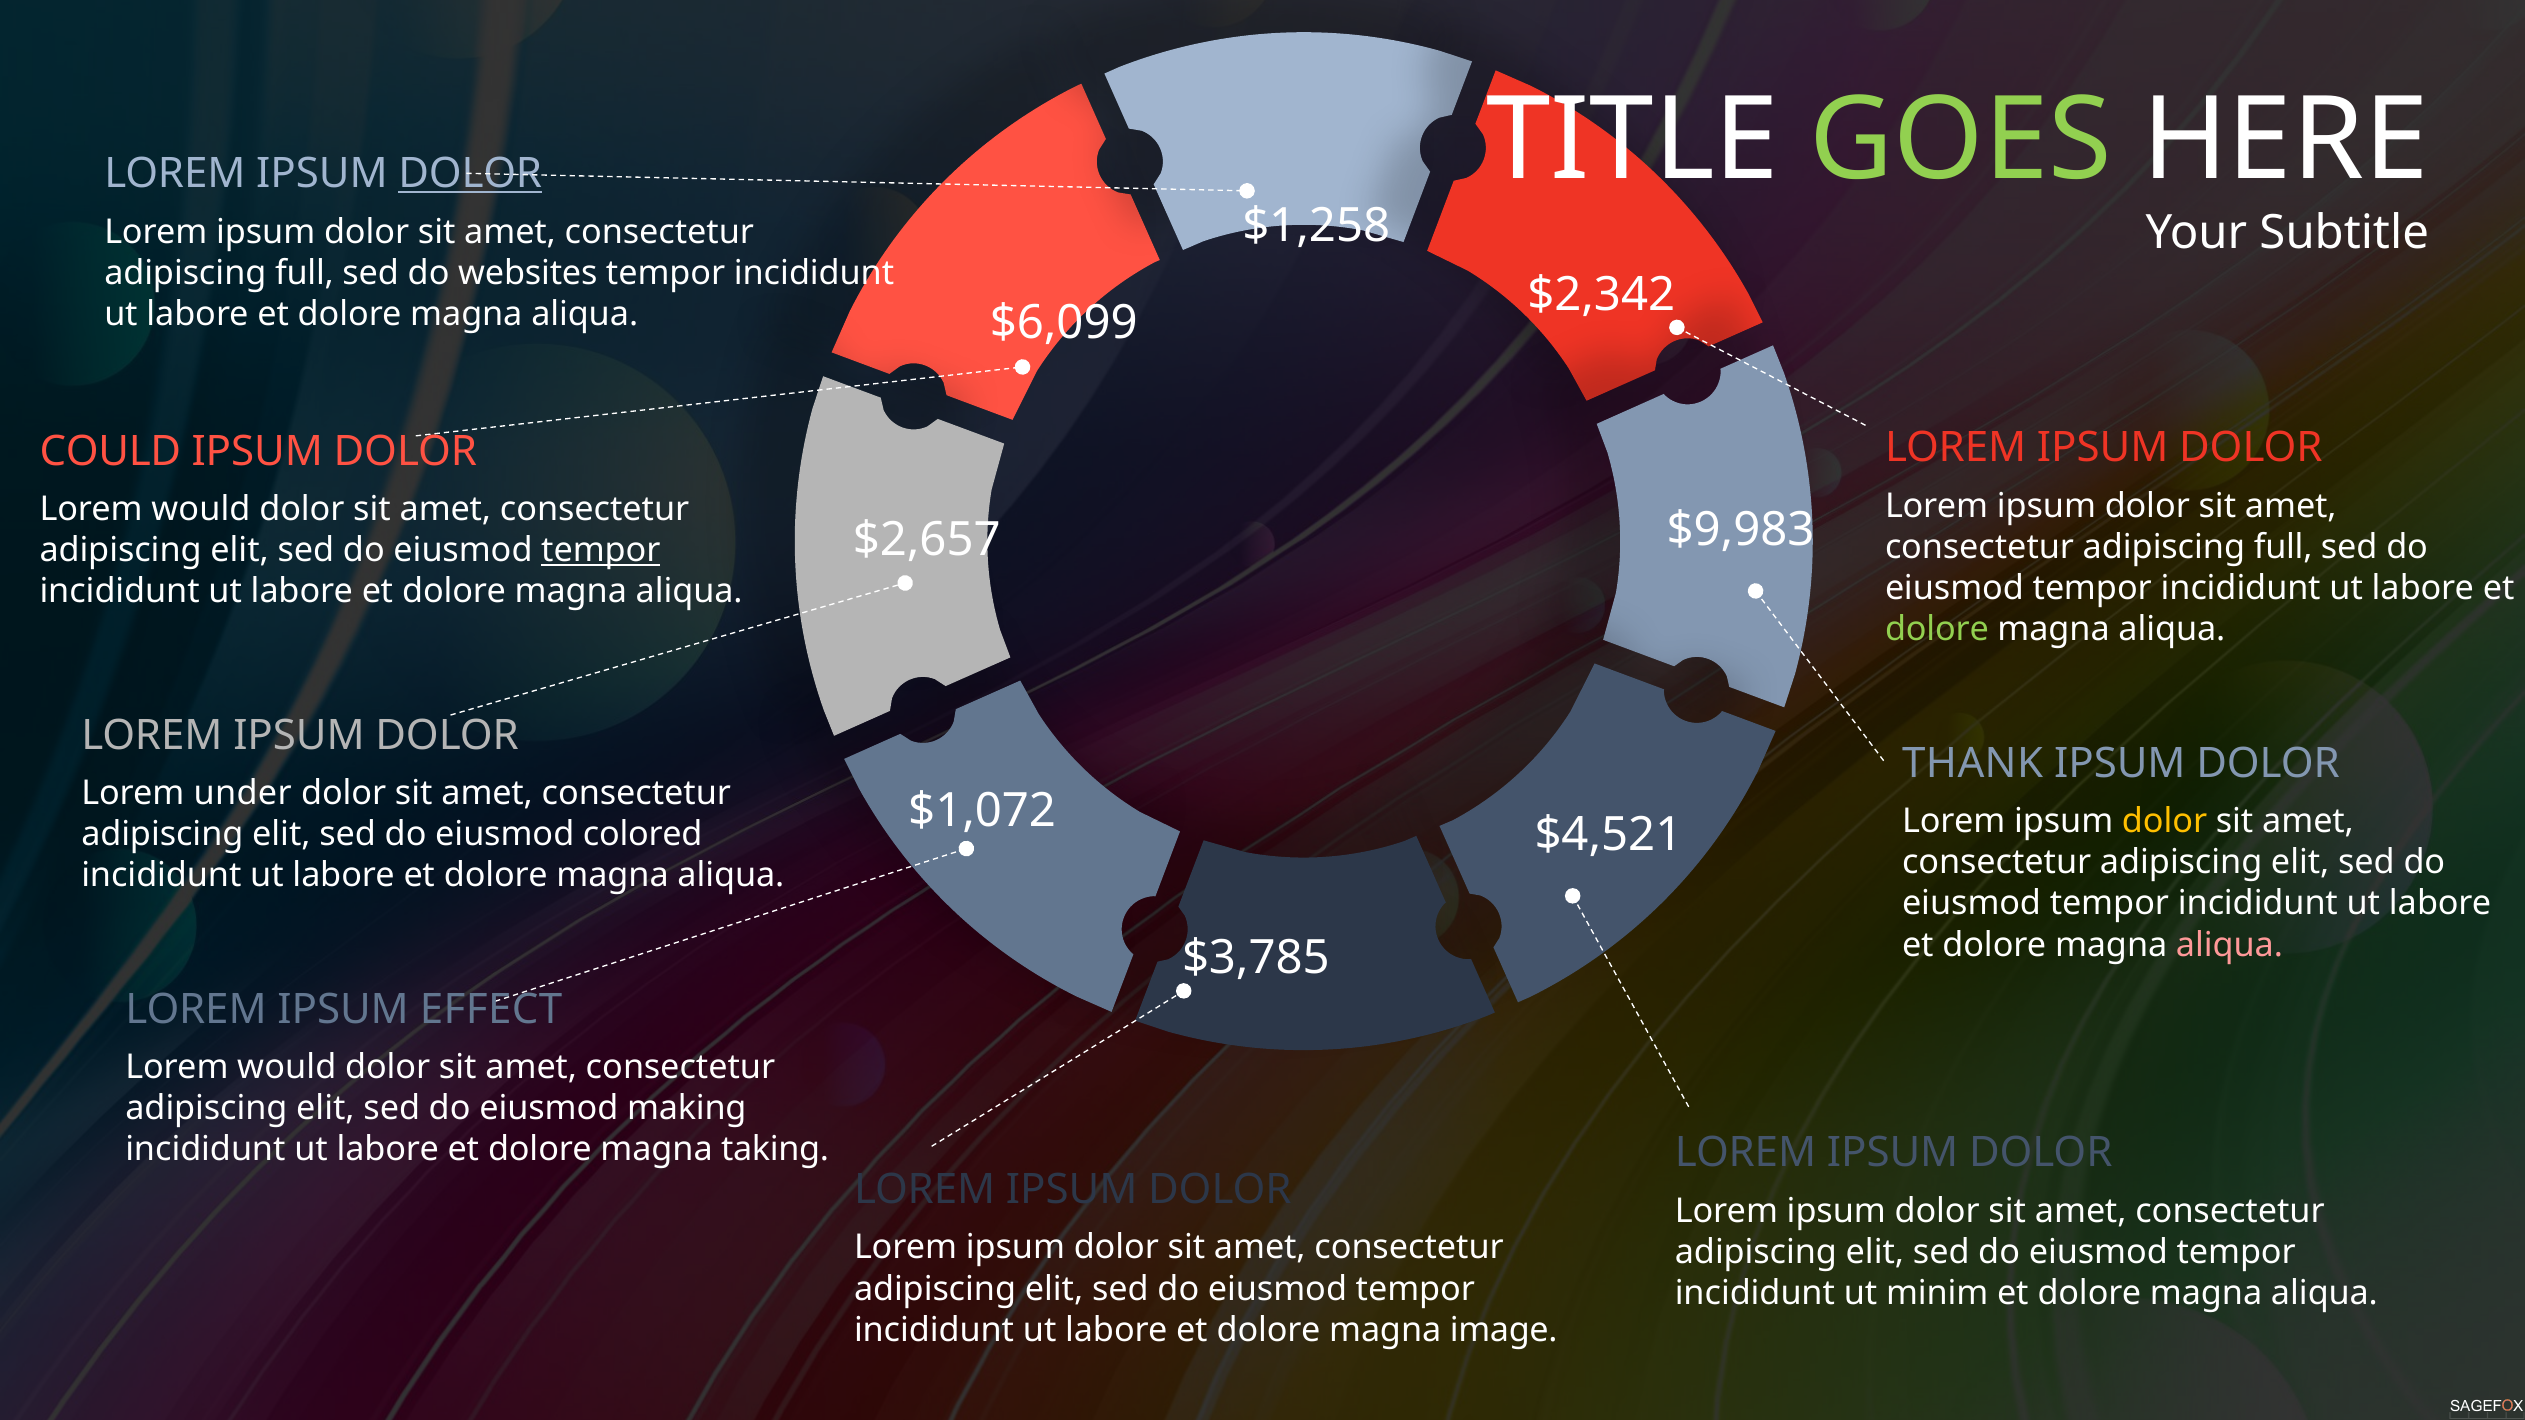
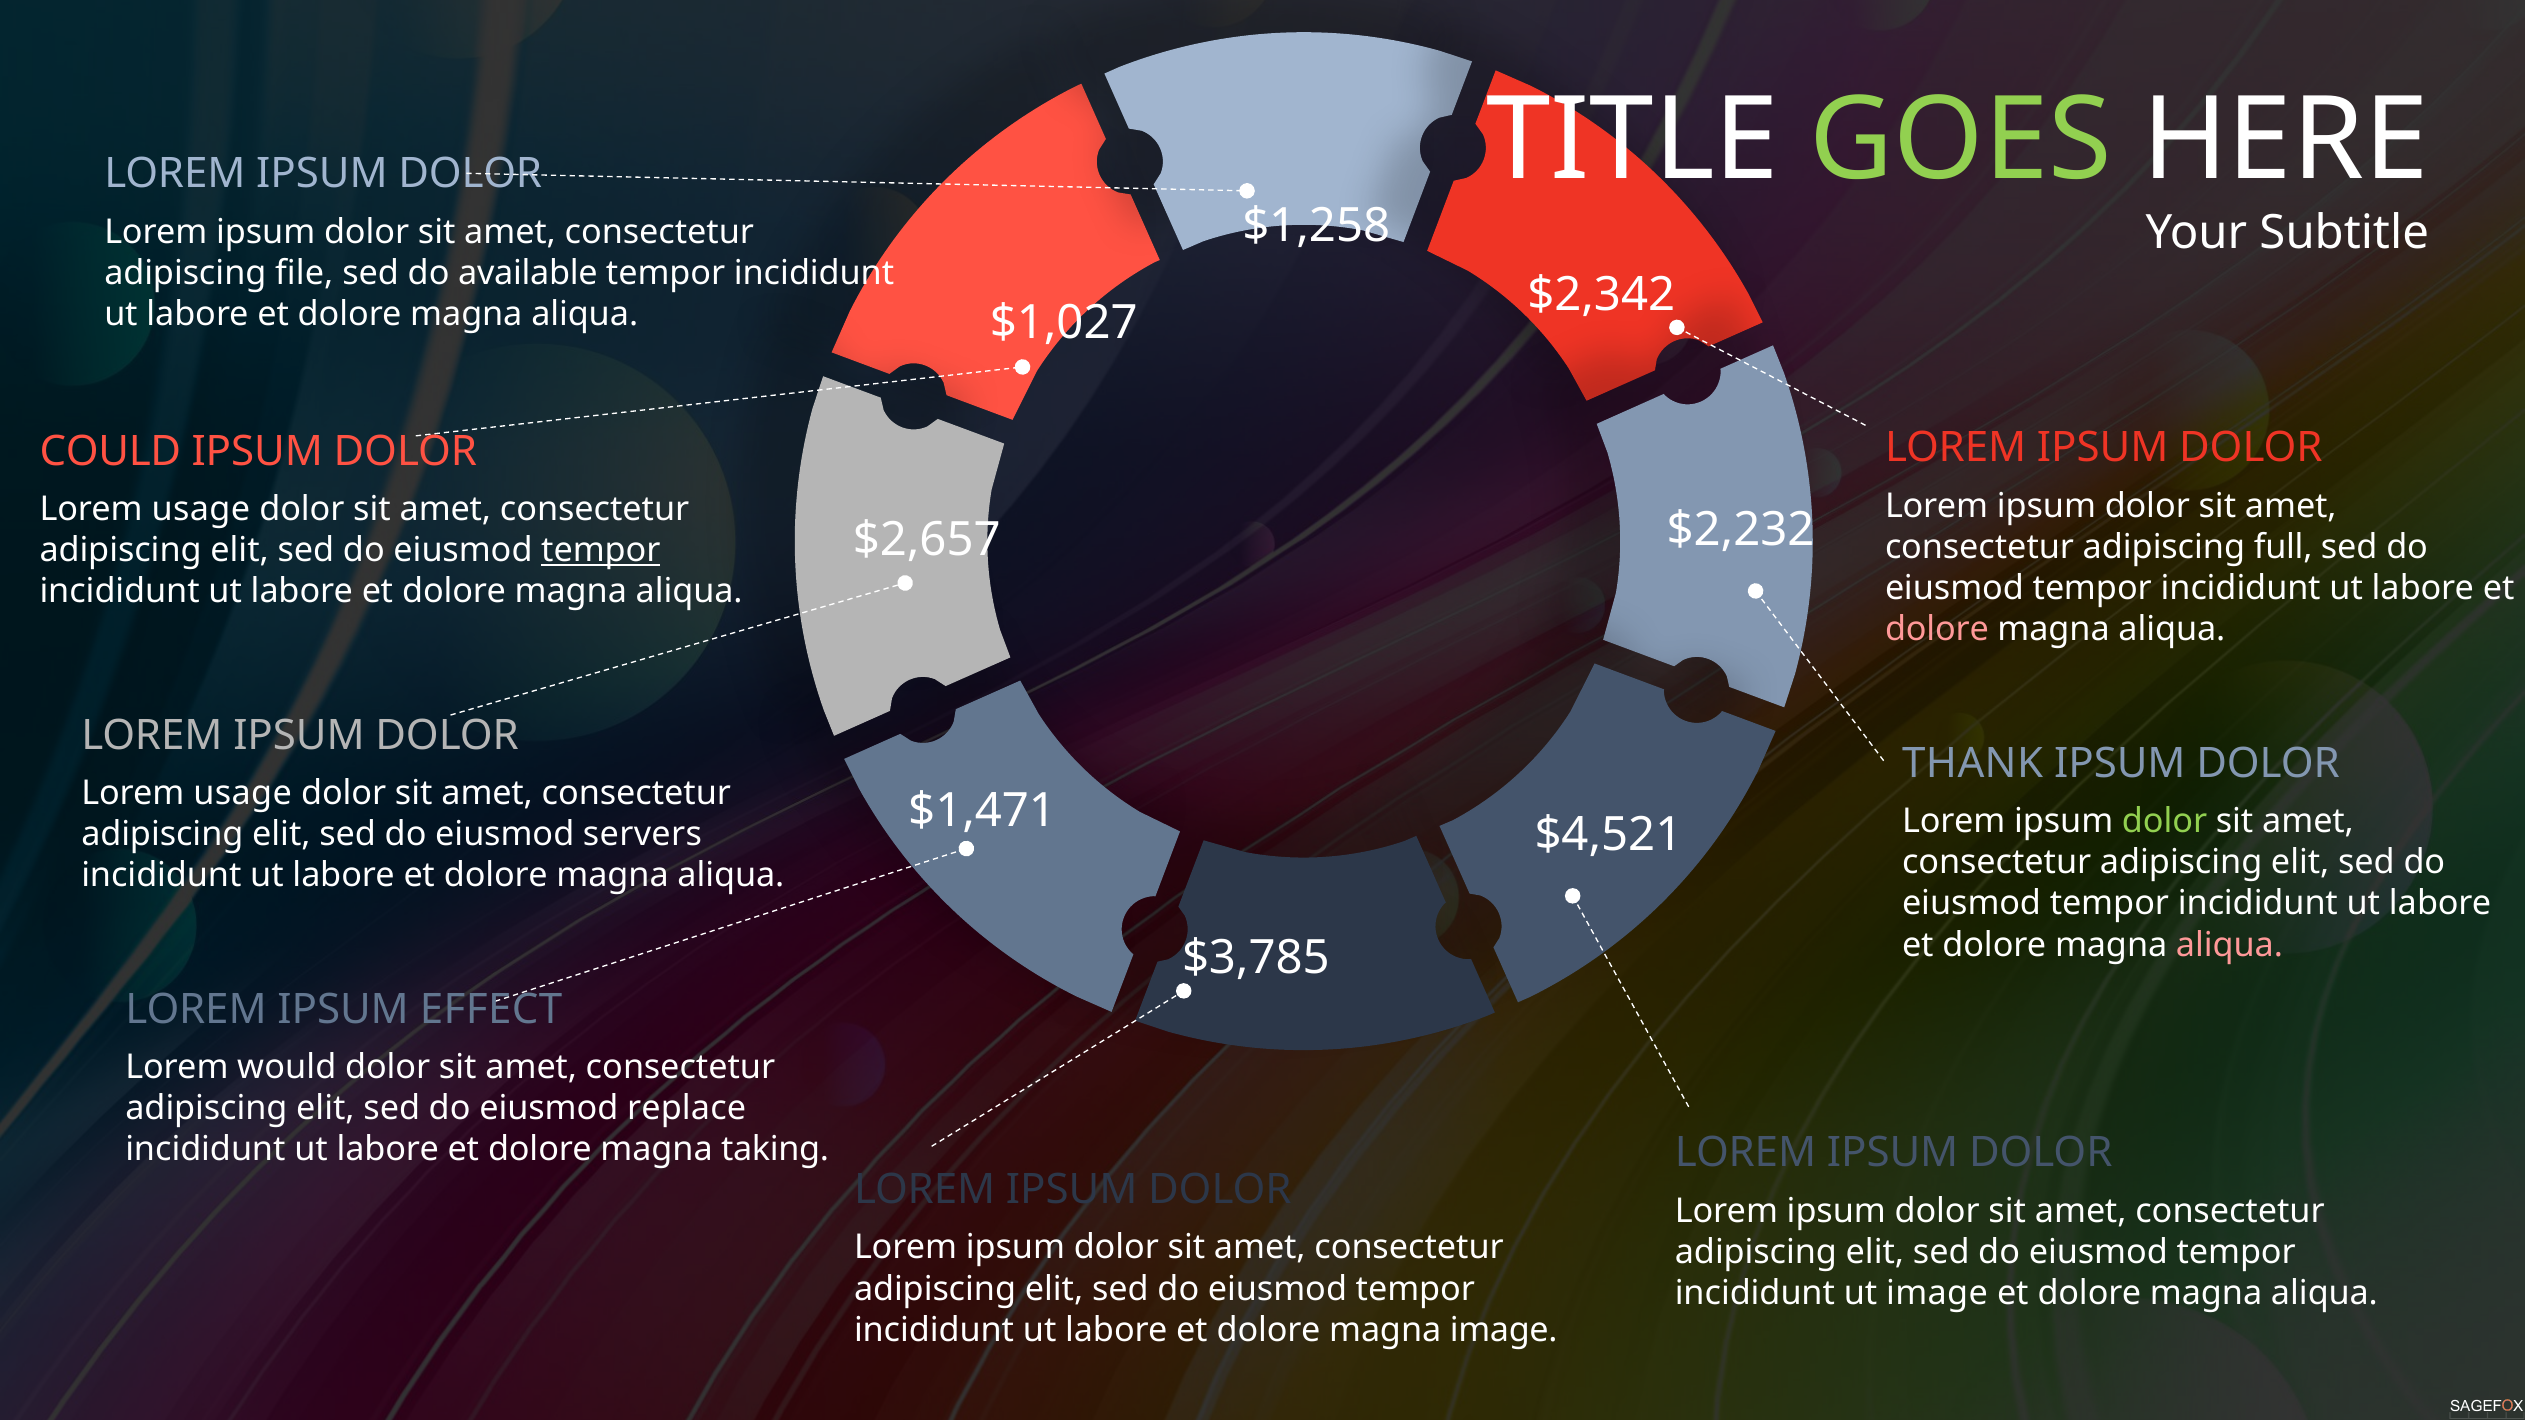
DOLOR underline: present -> none (470, 174)
full: full -> file (304, 273)
websites: websites -> available (528, 273)
$6,099: $6,099 -> $1,027 (1064, 323)
would: would -> usage (201, 510)
$9,983: $9,983 -> $2,232 (1741, 530)
dolore colour: light green -> pink (1937, 629)
under: under -> usage (243, 794)
$1,072: $1,072 -> $1,471 (982, 811)
dolor colour: yellow -> light green (2165, 822)
colored: colored -> servers (642, 835)
making: making -> replace (687, 1109)
ut minim: minim -> image (1937, 1293)
